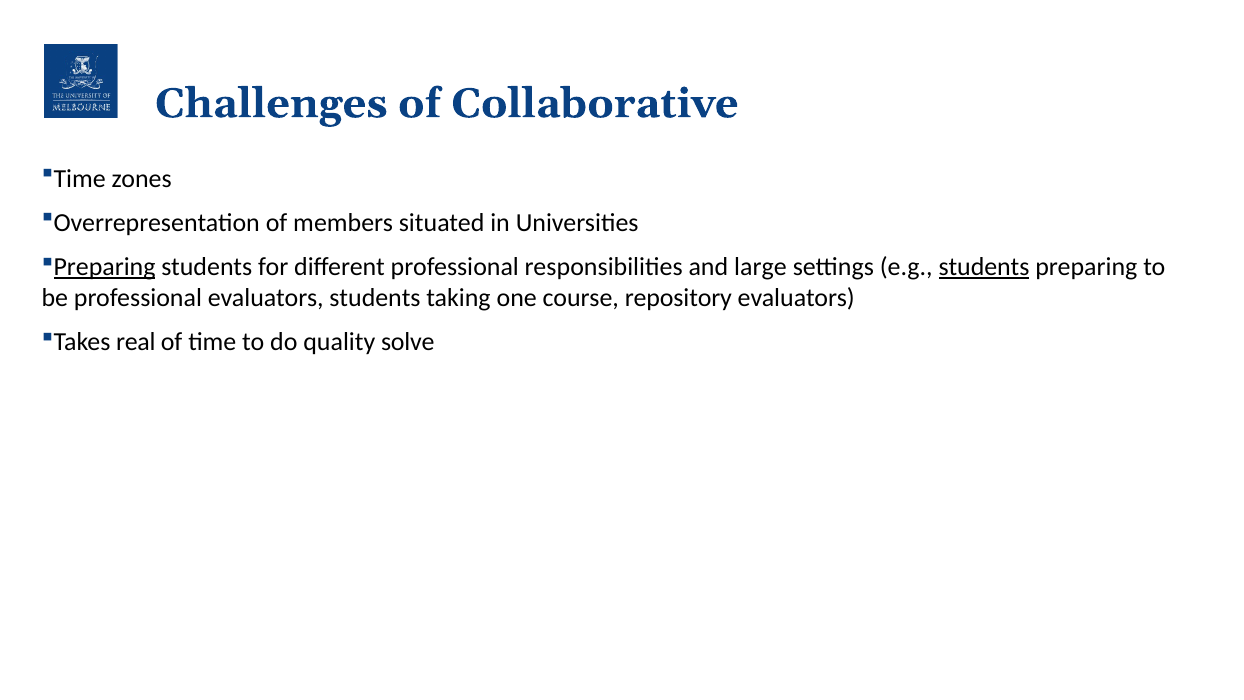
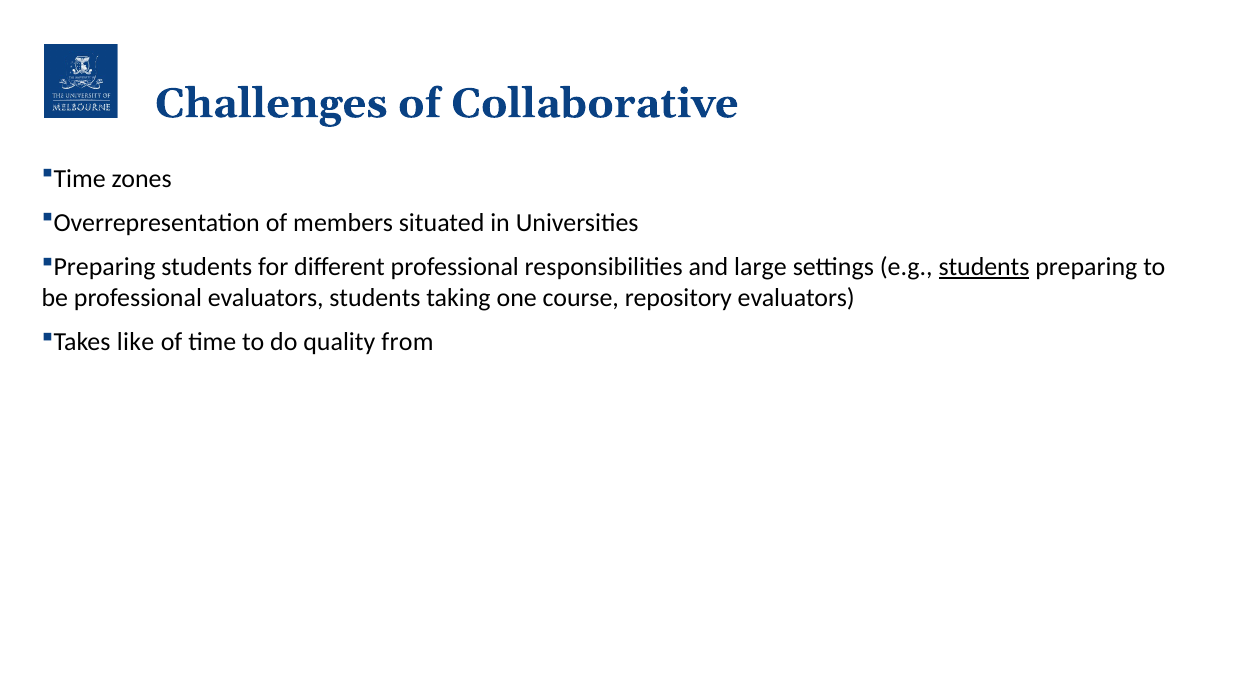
Preparing underline: present -> none (105, 267)
real: real -> like (136, 342)
solve: solve -> from (407, 342)
